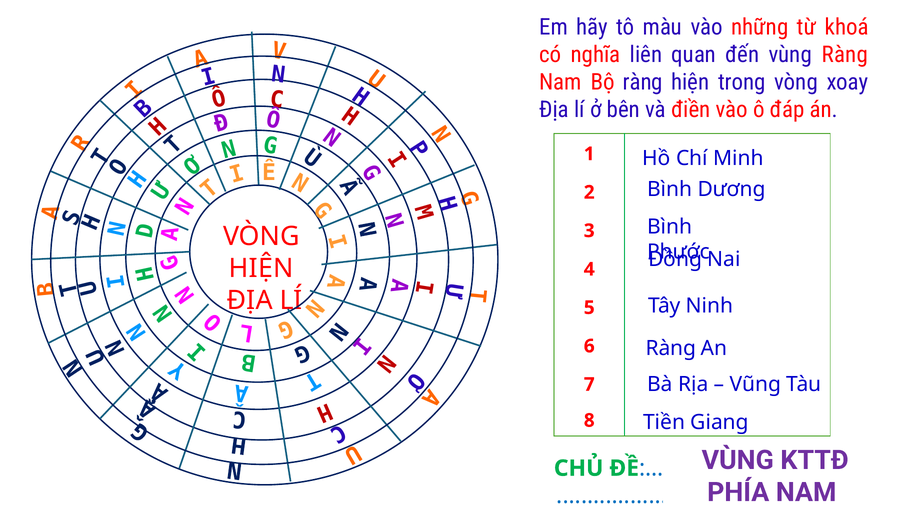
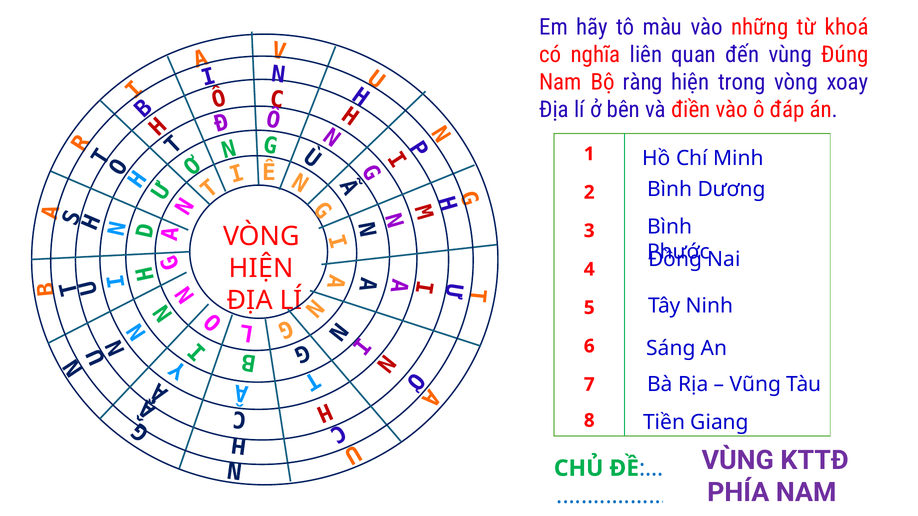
vùng Ràng: Ràng -> Đúng (845, 55)
Ràng: Ràng -> Sáng (671, 348)
